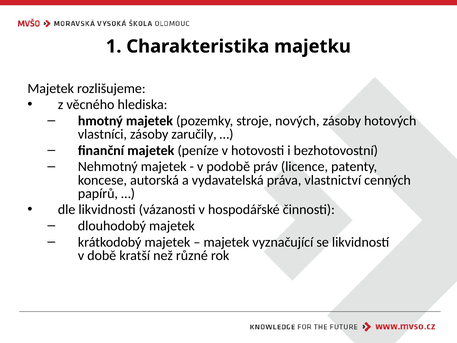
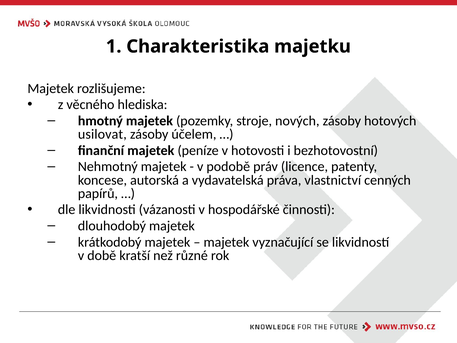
vlastníci: vlastníci -> usilovat (102, 134)
zaručily: zaručily -> účelem (194, 134)
